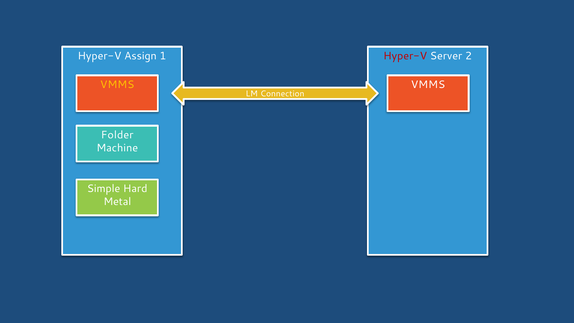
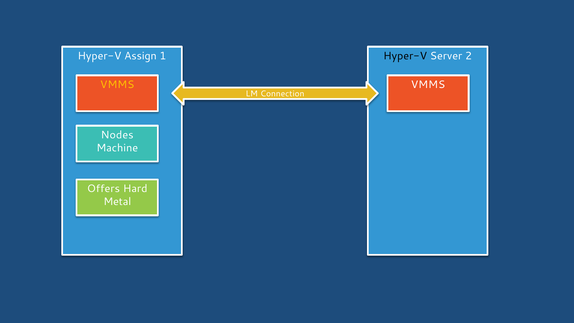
Hyper-V colour: red -> black (405, 56)
Folder: Folder -> Nodes (117, 135)
Simple: Simple -> Offers (103, 189)
